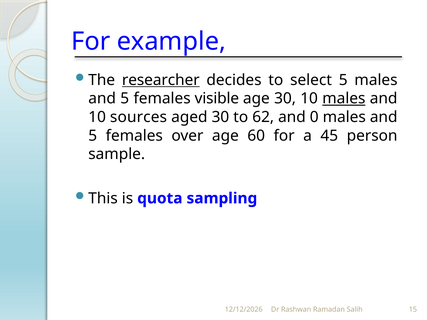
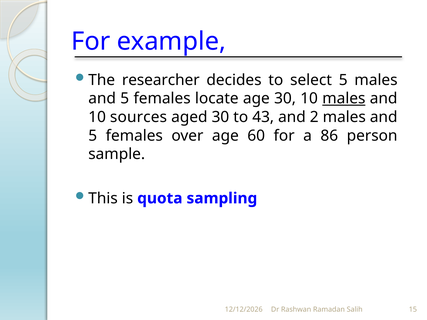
researcher underline: present -> none (161, 80)
visible: visible -> locate (217, 99)
62: 62 -> 43 (263, 117)
0: 0 -> 2 (314, 117)
45: 45 -> 86 (329, 136)
